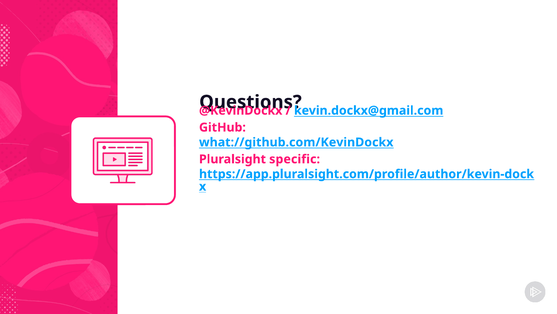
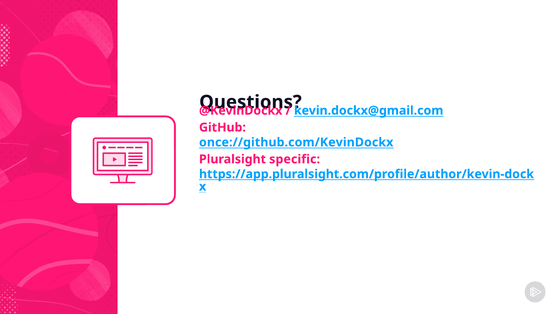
what://github.com/KevinDockx: what://github.com/KevinDockx -> once://github.com/KevinDockx (296, 142)
